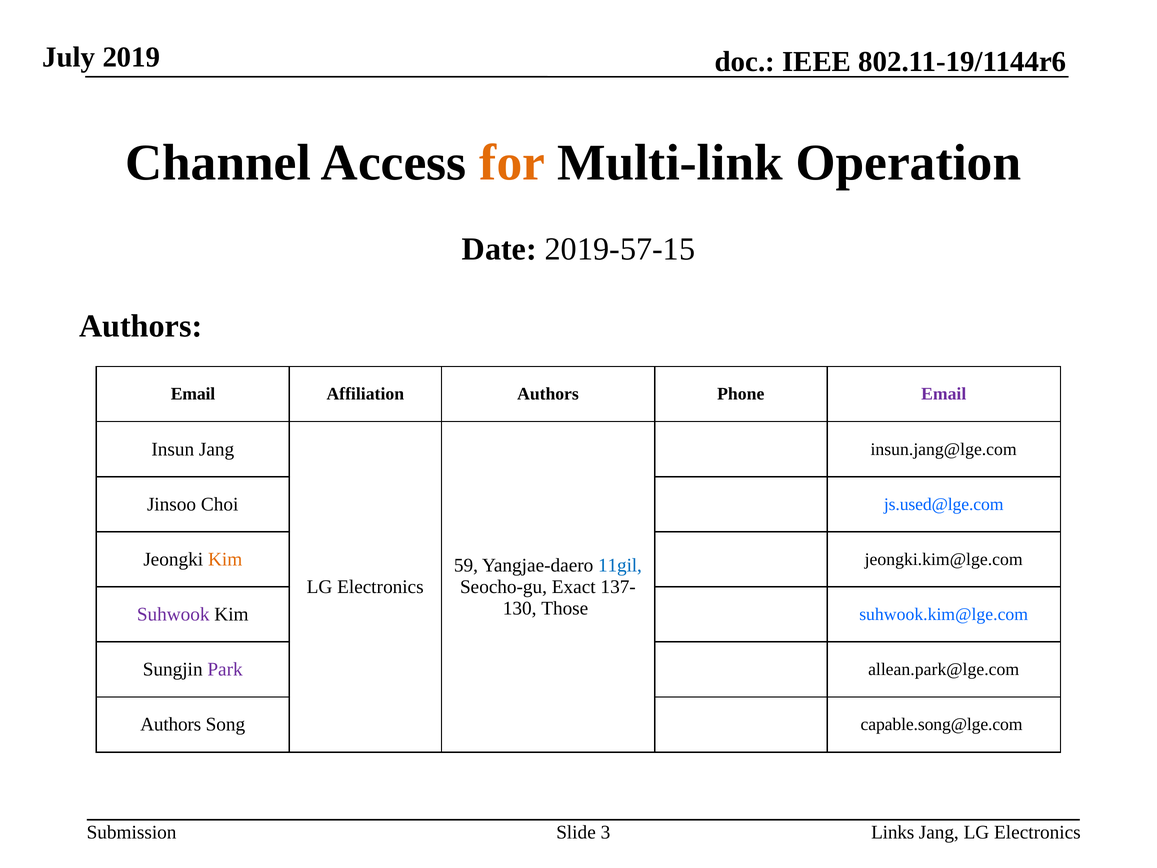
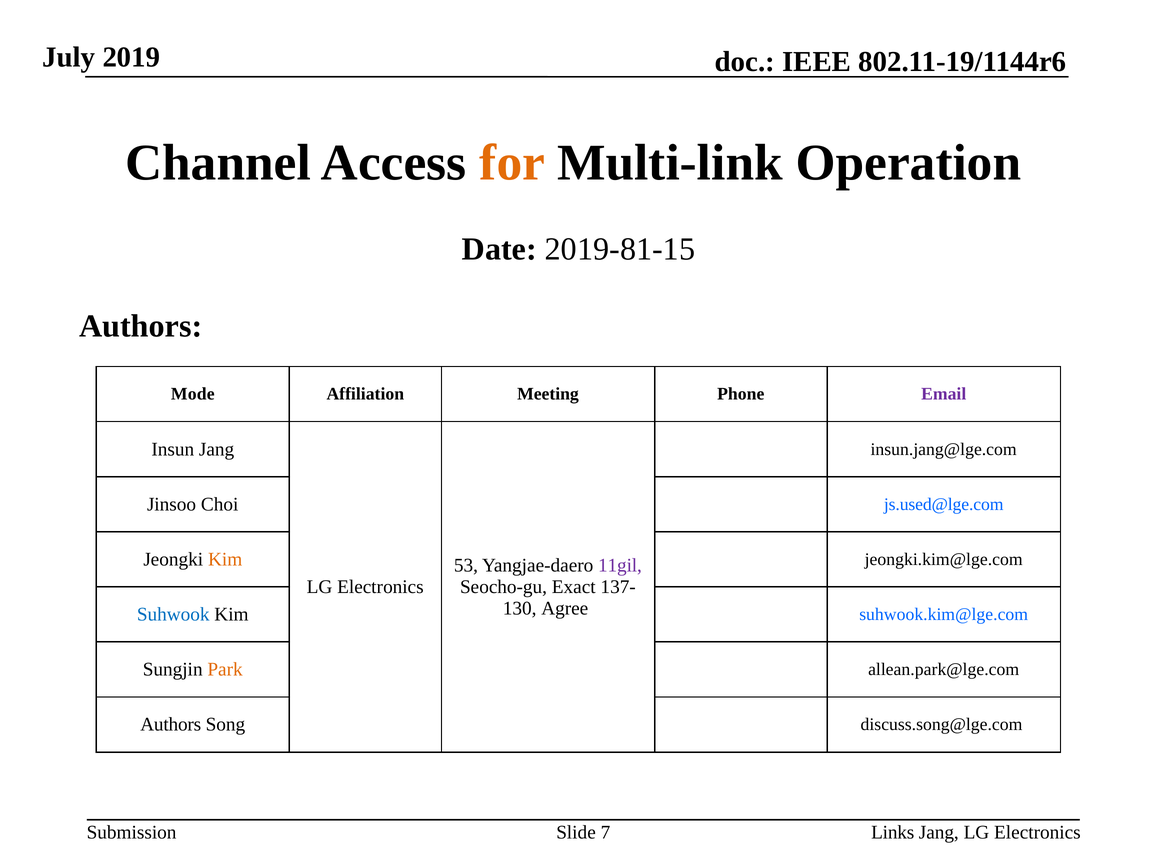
2019-57-15: 2019-57-15 -> 2019-81-15 (620, 249)
Email: Email -> Mode (193, 394)
Affiliation Authors: Authors -> Meeting (548, 394)
59: 59 -> 53 (466, 565)
11gil colour: blue -> purple (620, 565)
Those: Those -> Agree (565, 608)
Suhwook colour: purple -> blue (173, 614)
Park colour: purple -> orange (225, 669)
capable.song@lge.com: capable.song@lge.com -> discuss.song@lge.com (941, 724)
3: 3 -> 7 (605, 832)
